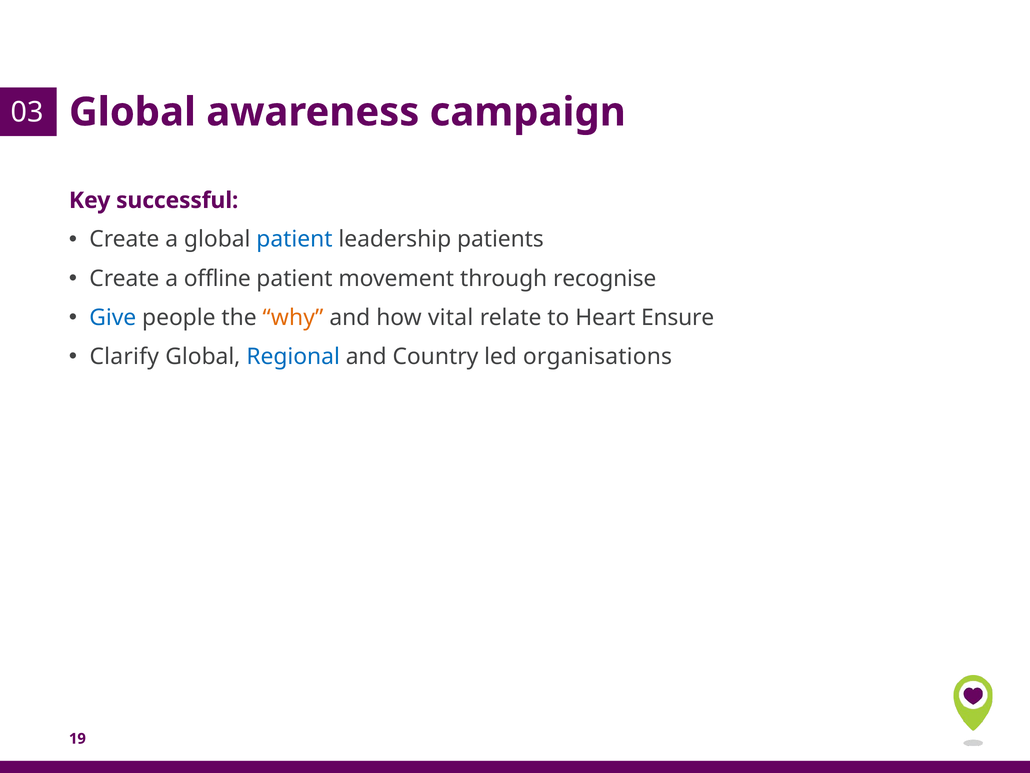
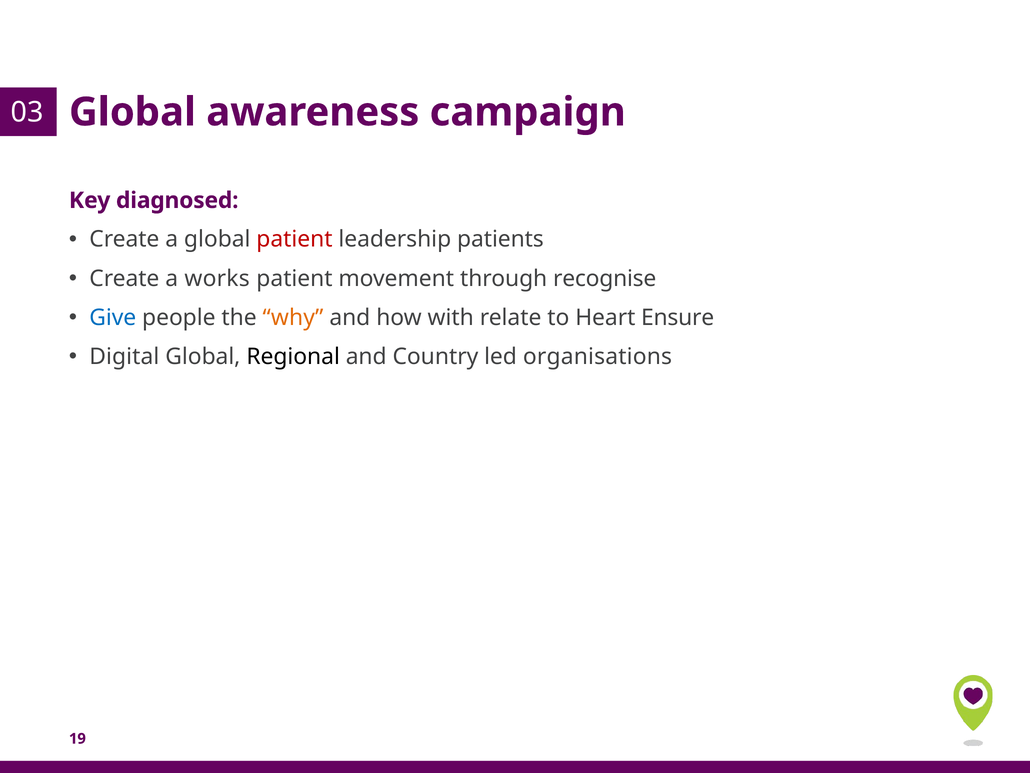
successful: successful -> diagnosed (177, 200)
patient colour: blue -> red (294, 239)
offline: offline -> works (217, 278)
vital: vital -> with (451, 317)
Clarify: Clarify -> Digital (124, 356)
Regional colour: blue -> black (293, 356)
